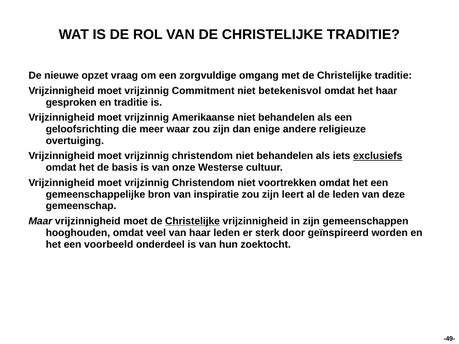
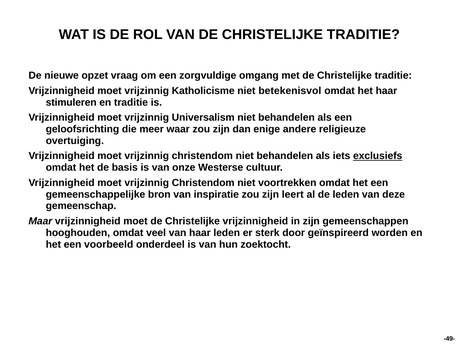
Commitment: Commitment -> Katholicisme (203, 91)
gesproken: gesproken -> stimuleren (71, 102)
Amerikaanse: Amerikaanse -> Universalism (203, 118)
Christelijke underline: present -> none (192, 221)
